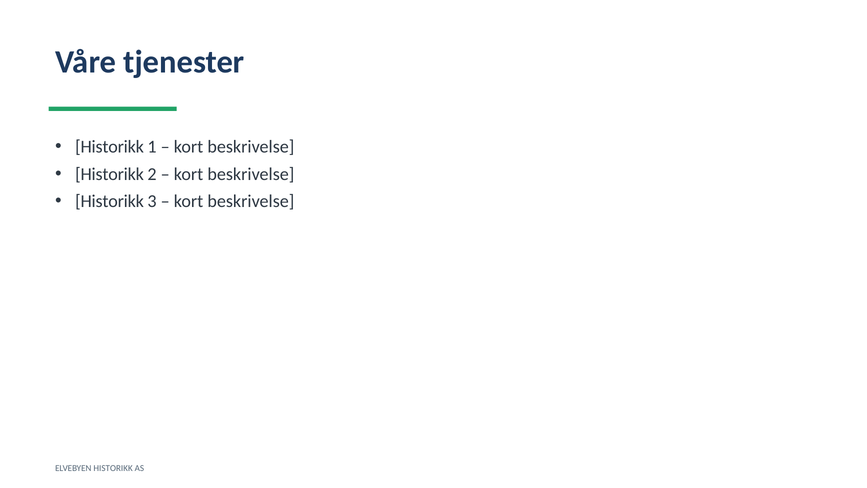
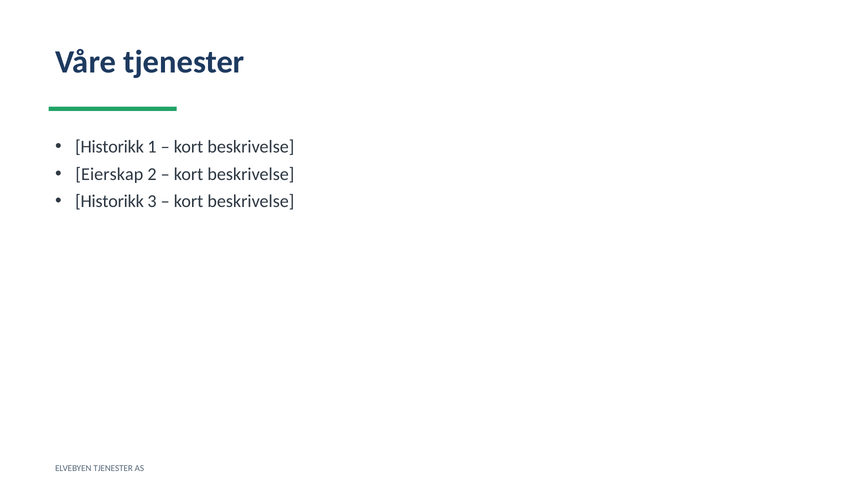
Historikk: Historikk -> Eierskap (109, 174)
ELVEBYEN HISTORIKK: HISTORIKK -> TJENESTER (113, 468)
